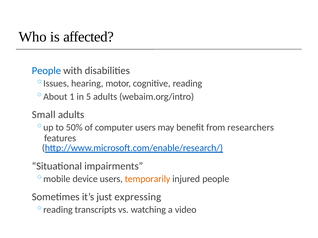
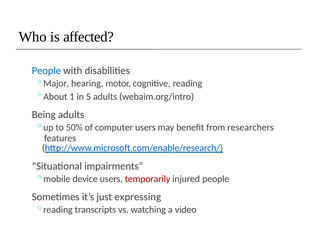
Issues: Issues -> Major (56, 84)
Small: Small -> Being (44, 115)
temporarily colour: orange -> red (148, 179)
